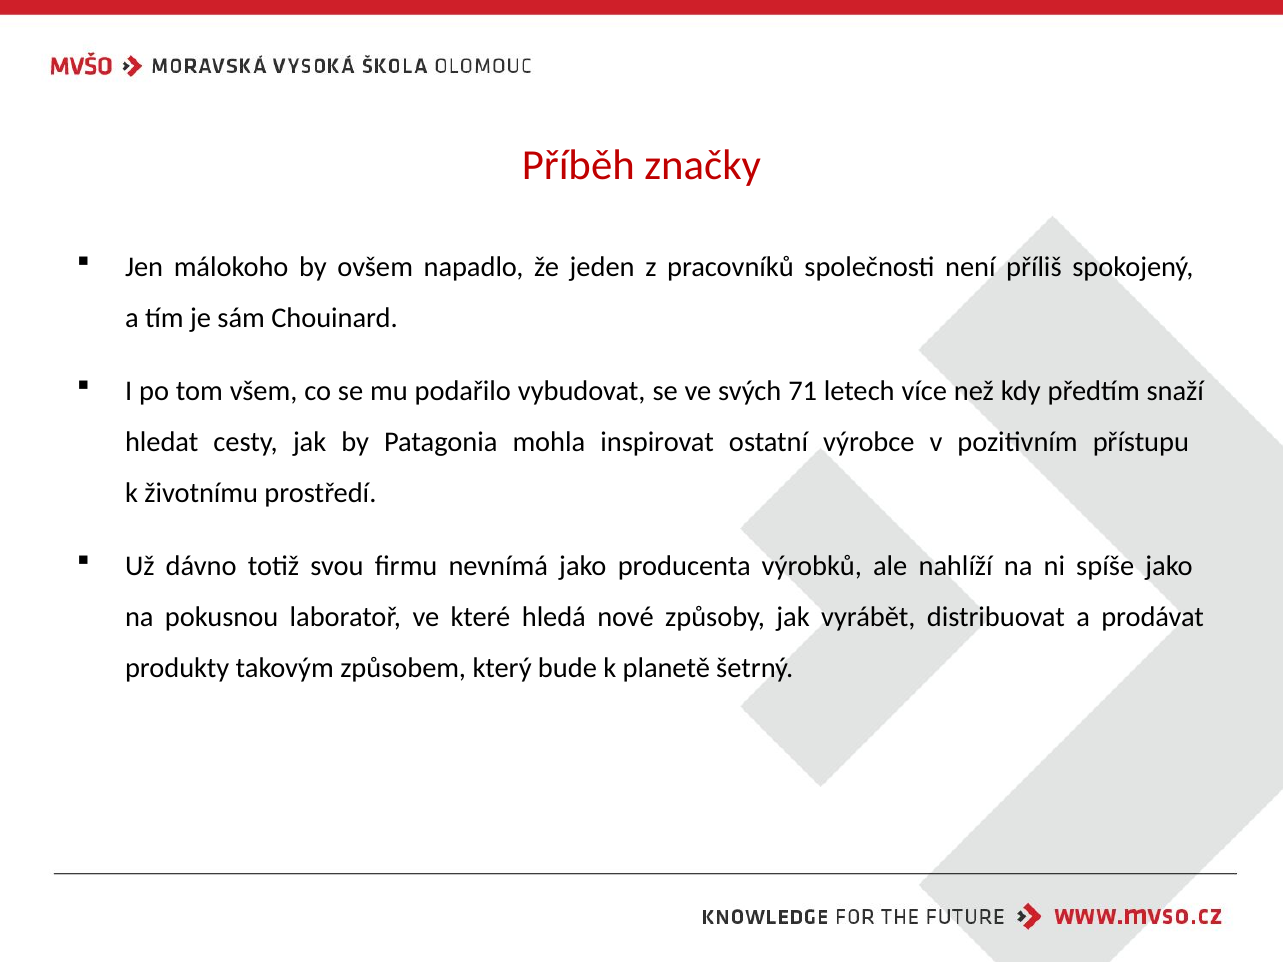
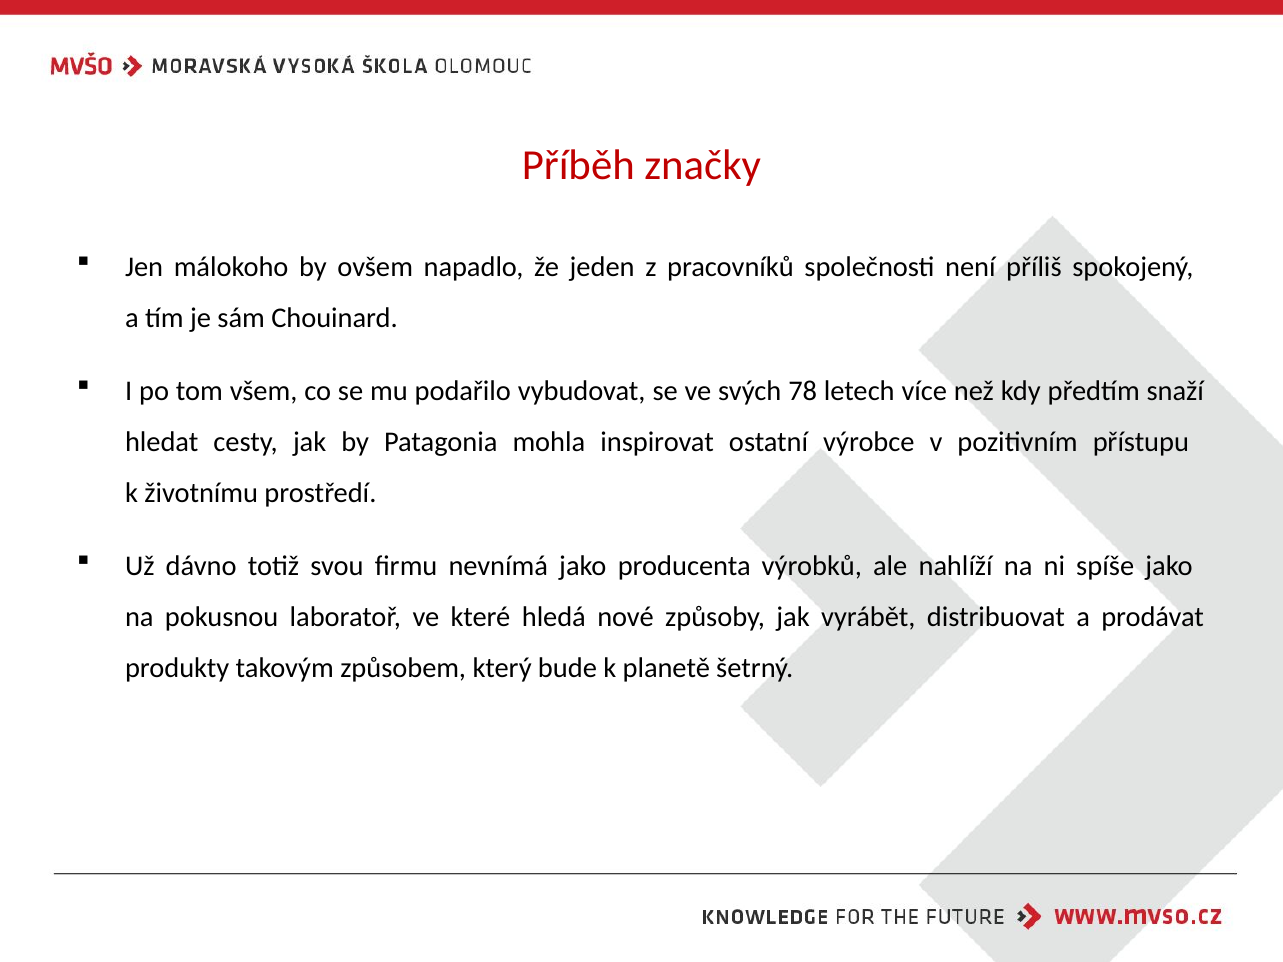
71: 71 -> 78 (803, 391)
